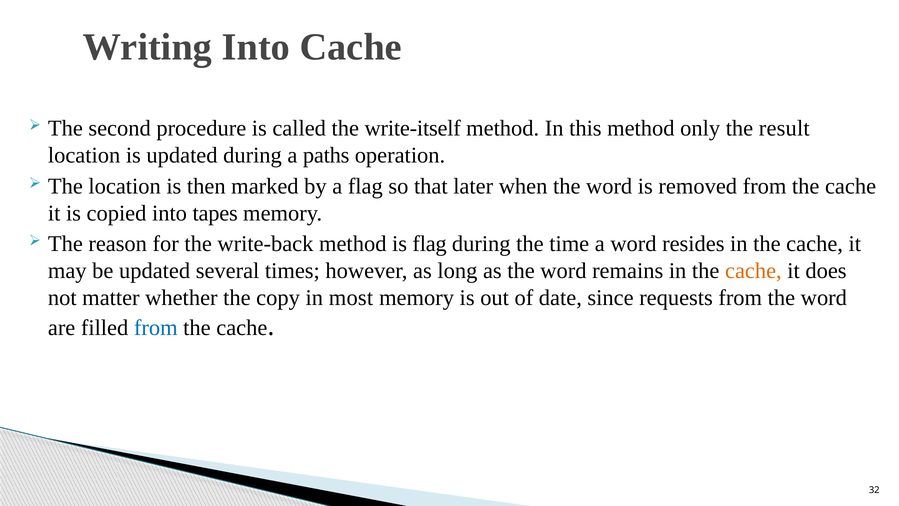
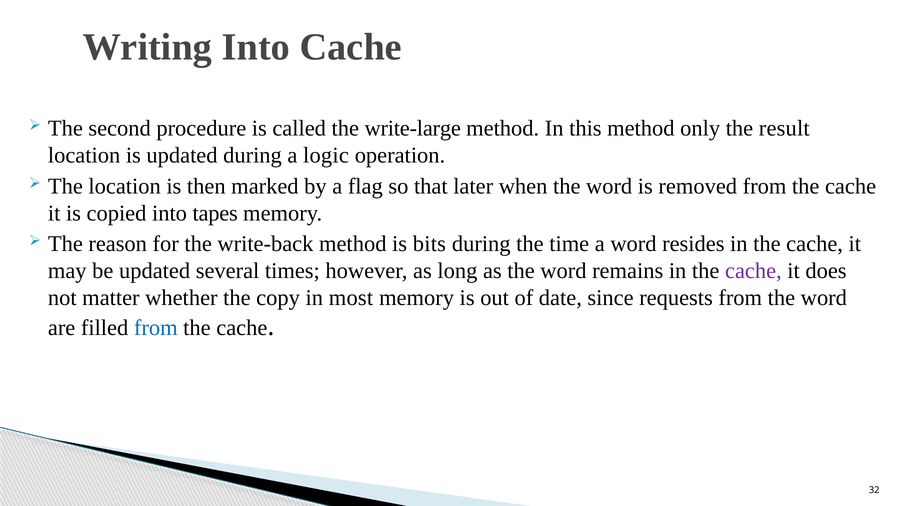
write-itself: write-itself -> write-large (413, 128)
paths: paths -> logic (326, 155)
is flag: flag -> bits (429, 244)
cache colour: orange -> purple (753, 271)
